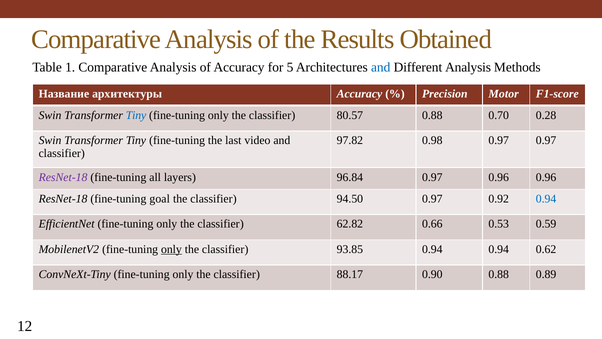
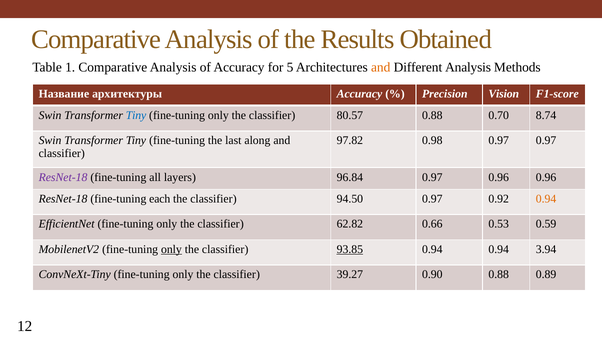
and colour: blue -> orange (381, 67)
Motor: Motor -> Vision (504, 94)
0.28: 0.28 -> 8.74 (546, 115)
video: video -> along (257, 140)
goal: goal -> each (160, 199)
0.94 colour: blue -> orange (546, 199)
93.85 underline: none -> present (350, 249)
0.62: 0.62 -> 3.94 (546, 249)
88.17: 88.17 -> 39.27 (350, 274)
